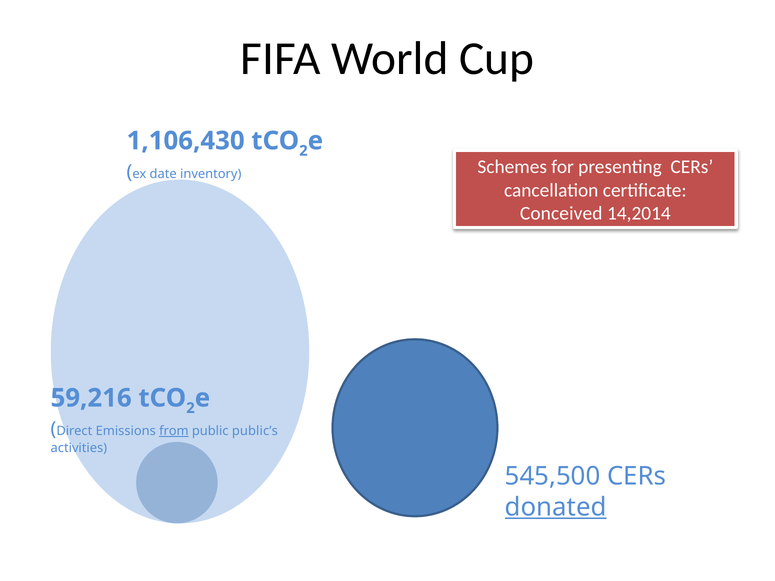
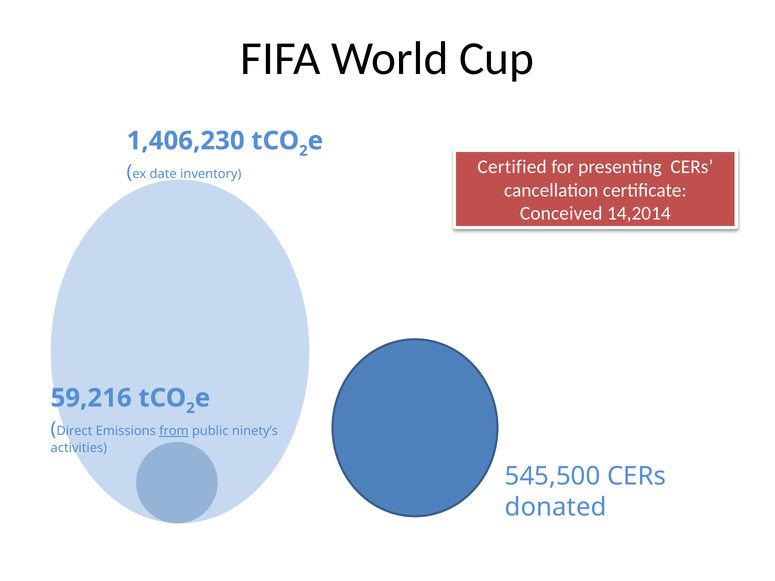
1,106,430: 1,106,430 -> 1,406,230 (186, 141)
Schemes: Schemes -> Certified (512, 167)
public’s: public’s -> ninety’s (255, 431)
donated underline: present -> none (556, 508)
